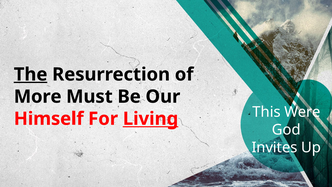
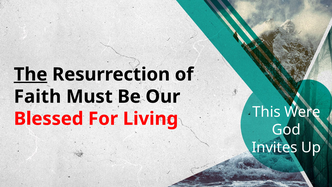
More: More -> Faith (37, 96)
Himself: Himself -> Blessed (49, 119)
Living underline: present -> none (151, 119)
